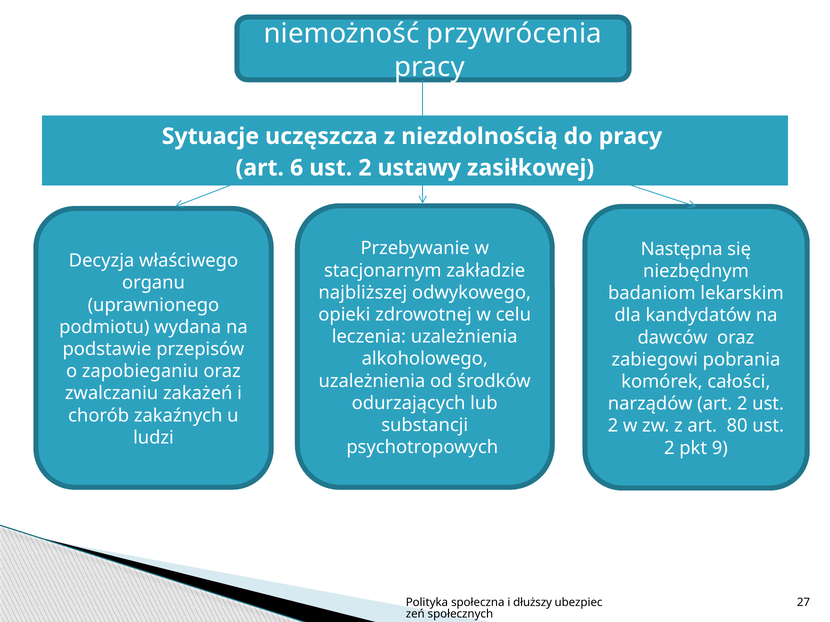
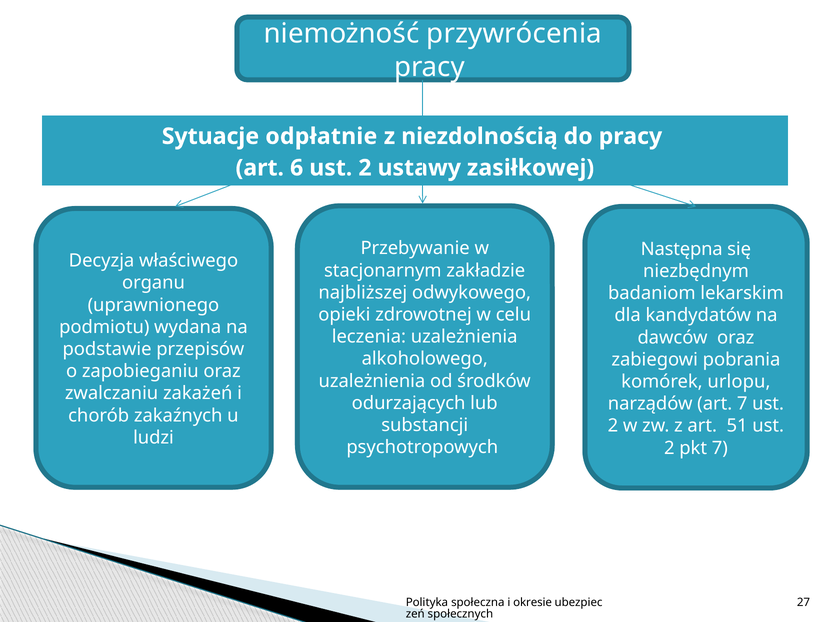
uczęszcza: uczęszcza -> odpłatnie (321, 136)
całości: całości -> urlopu (739, 382)
art 2: 2 -> 7 (742, 404)
80: 80 -> 51 (737, 426)
pkt 9: 9 -> 7 (720, 448)
dłuższy: dłuższy -> okresie (533, 603)
